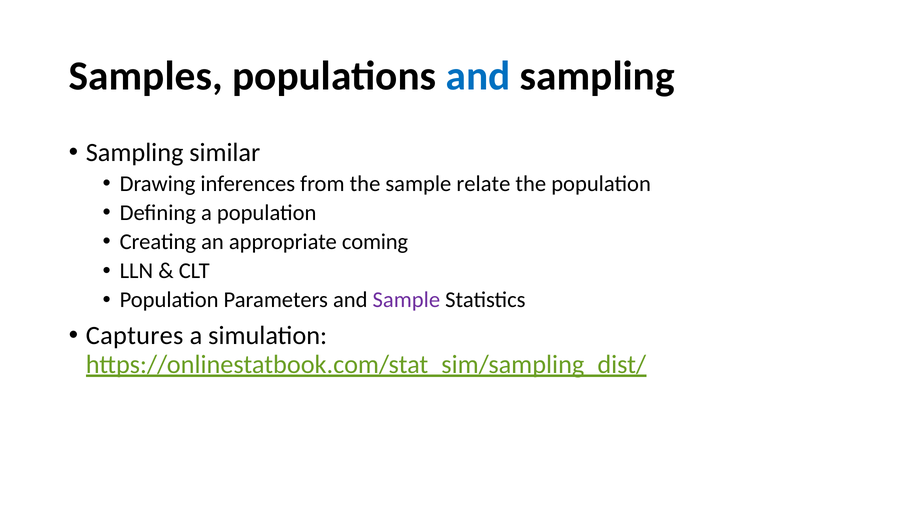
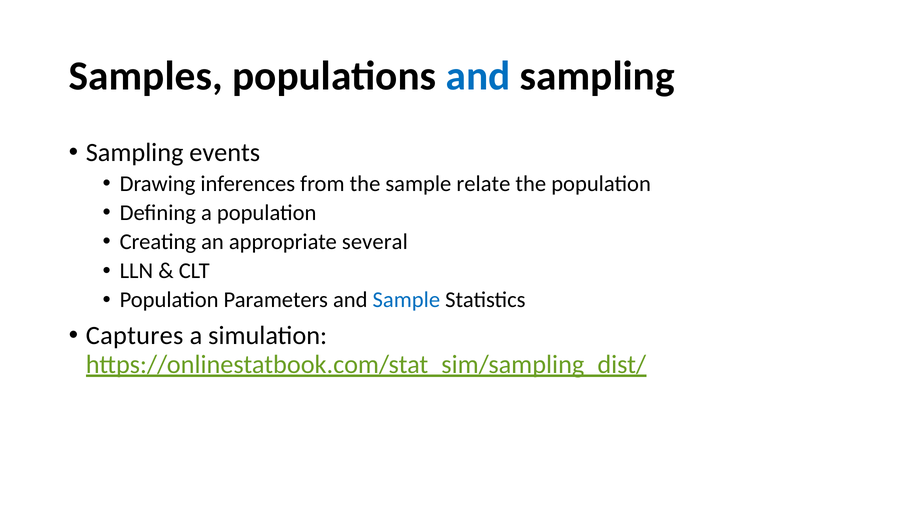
similar: similar -> events (225, 153)
coming: coming -> several (375, 242)
Sample colour: purple -> blue (406, 300)
